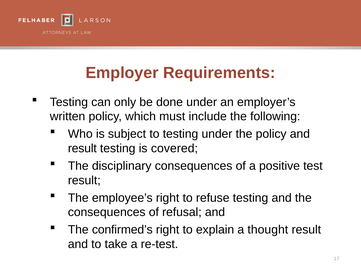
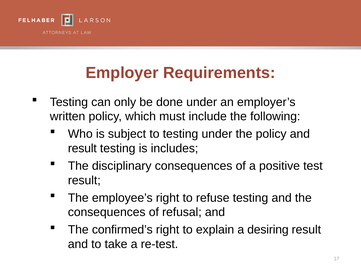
covered: covered -> includes (175, 148)
thought: thought -> desiring (268, 230)
